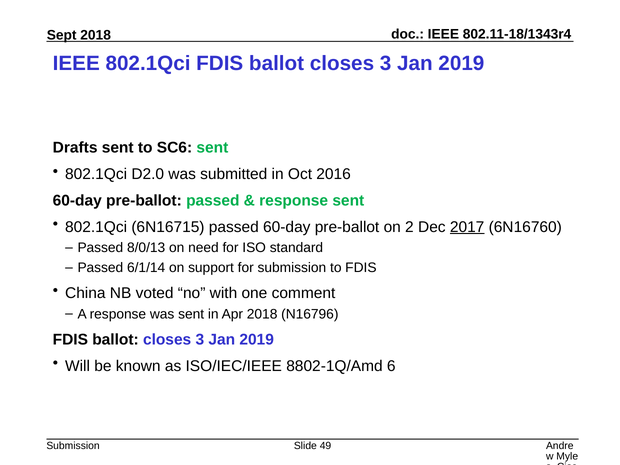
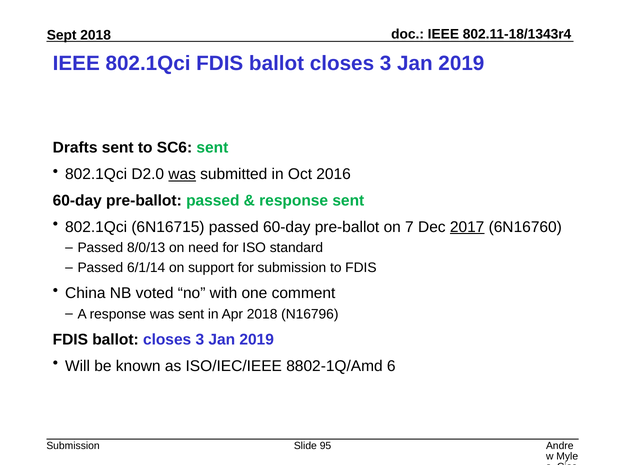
was underline: none -> present (182, 174)
2: 2 -> 7 (409, 227)
49: 49 -> 95 (325, 446)
